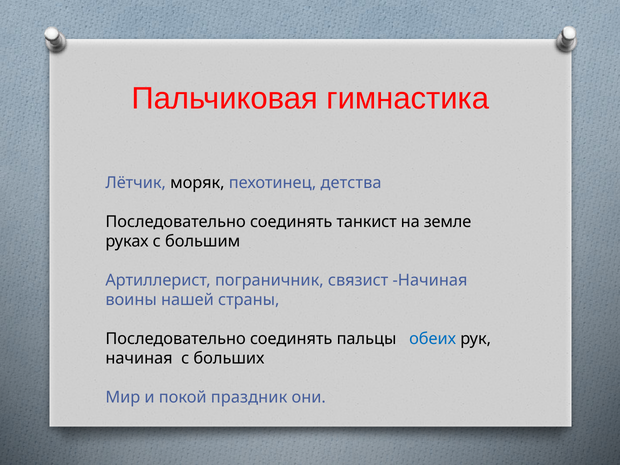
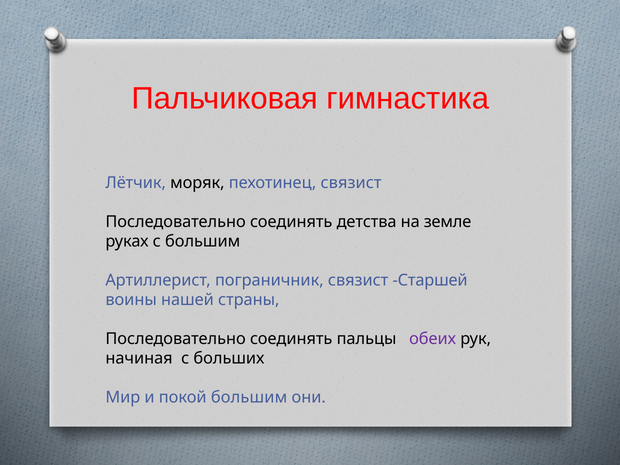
пехотинец детства: детства -> связист (351, 183)
танкист: танкист -> детства (367, 222)
связист Начиная: Начиная -> Старшей (430, 280)
обеих colour: blue -> purple (433, 339)
покой праздник: праздник -> большим (249, 397)
